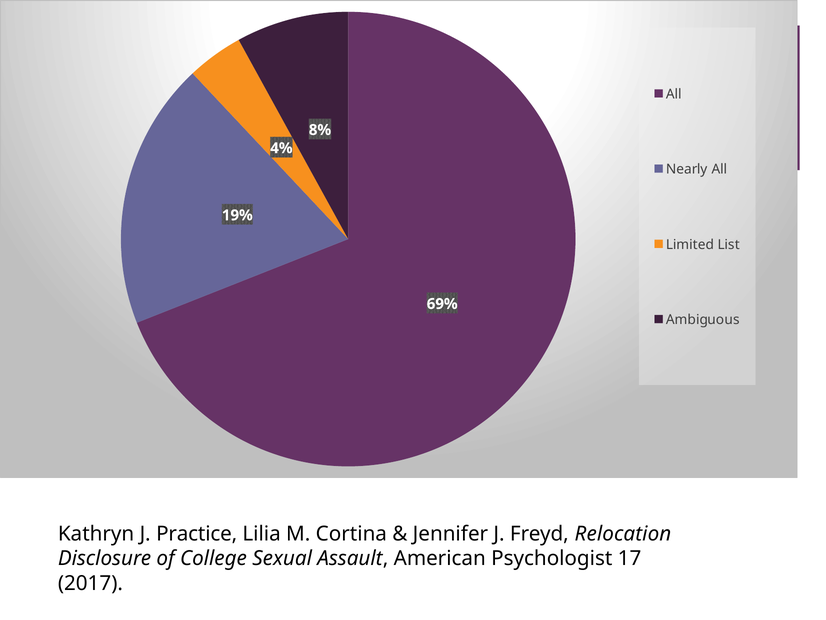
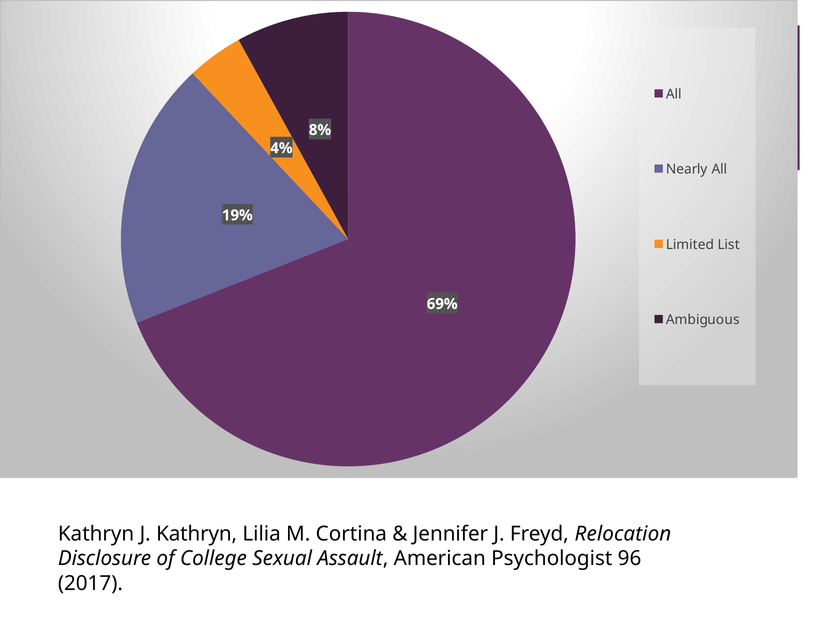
J Practice: Practice -> Kathryn (197, 533)
17: 17 -> 96 (630, 558)
